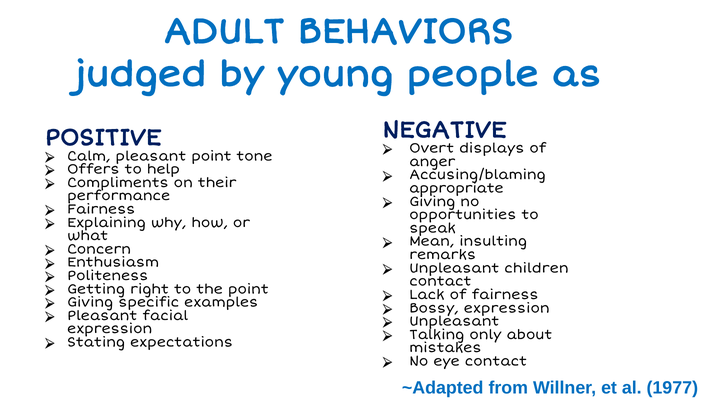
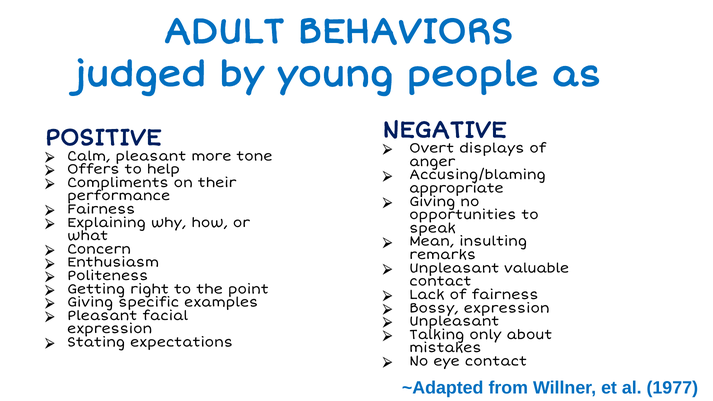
pleasant point: point -> more (211, 156)
children: children -> valuable (537, 268)
